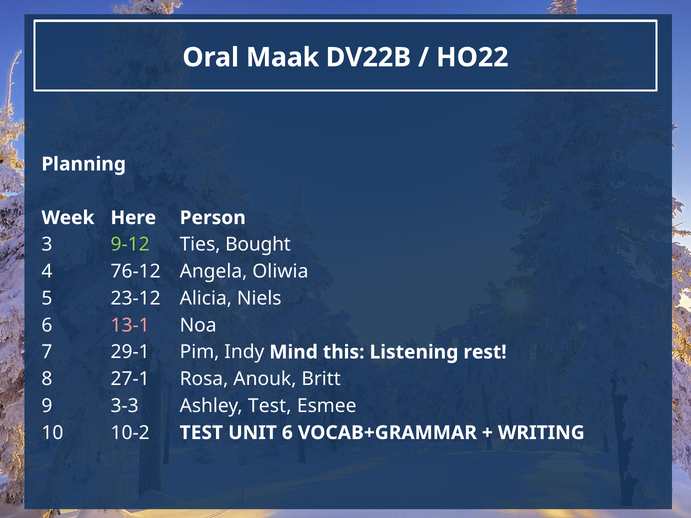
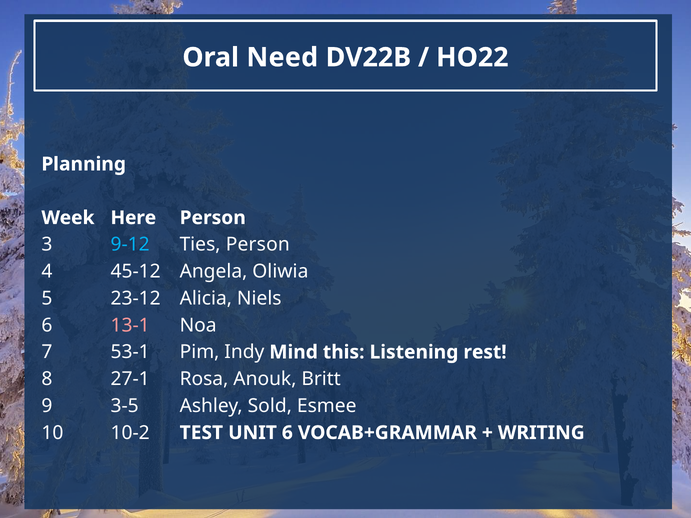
Maak: Maak -> Need (282, 57)
9-12 colour: light green -> light blue (130, 245)
Ties Bought: Bought -> Person (258, 245)
76-12: 76-12 -> 45-12 (136, 272)
29-1: 29-1 -> 53-1 (130, 352)
3-3: 3-3 -> 3-5 (125, 406)
Ashley Test: Test -> Sold (270, 406)
